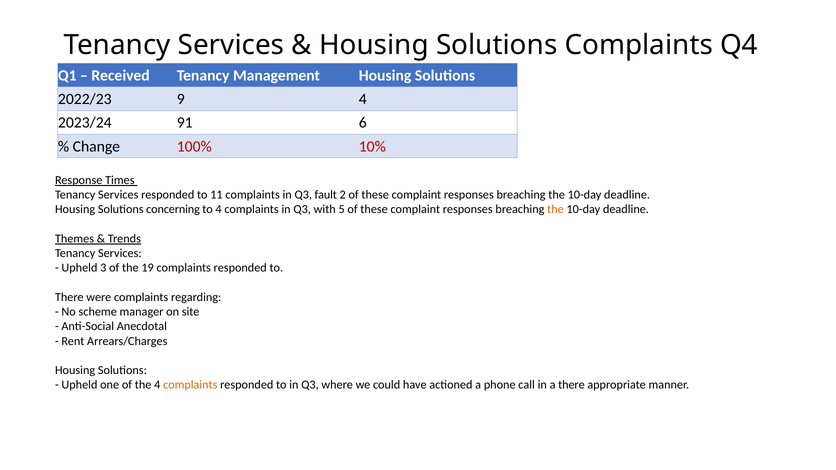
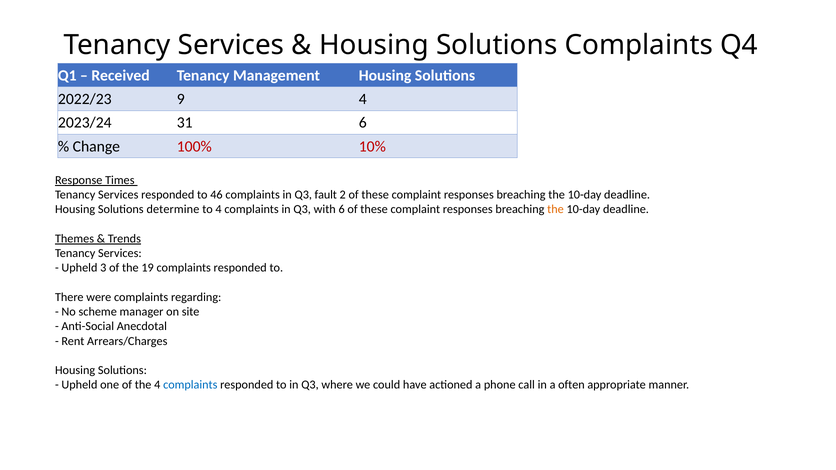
91: 91 -> 31 (185, 123)
11: 11 -> 46 (216, 195)
concerning: concerning -> determine (173, 209)
with 5: 5 -> 6 (342, 209)
complaints colour: orange -> blue (190, 385)
a there: there -> often (571, 385)
